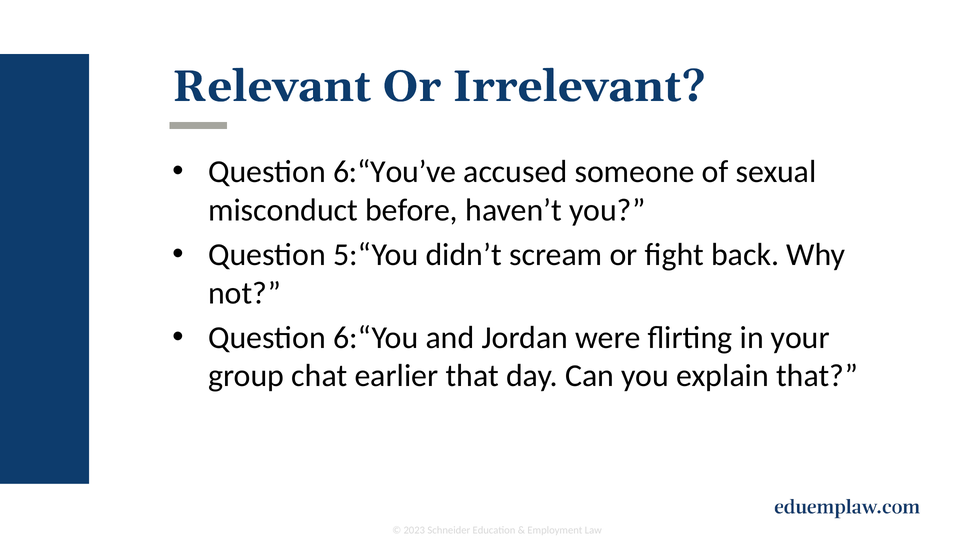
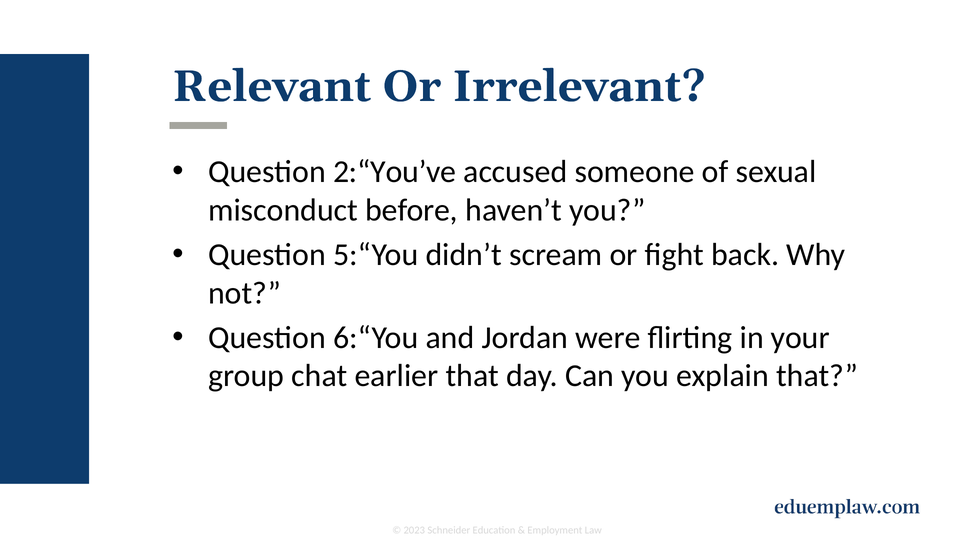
6:“You’ve: 6:“You’ve -> 2:“You’ve (395, 172)
